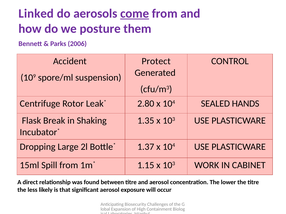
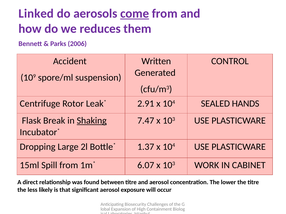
posture: posture -> reduces (100, 29)
Protect: Protect -> Written (156, 61)
2.80: 2.80 -> 2.91 (146, 104)
Shaking underline: none -> present (92, 121)
1.35: 1.35 -> 7.47 (146, 121)
1.15: 1.15 -> 6.07 (146, 165)
